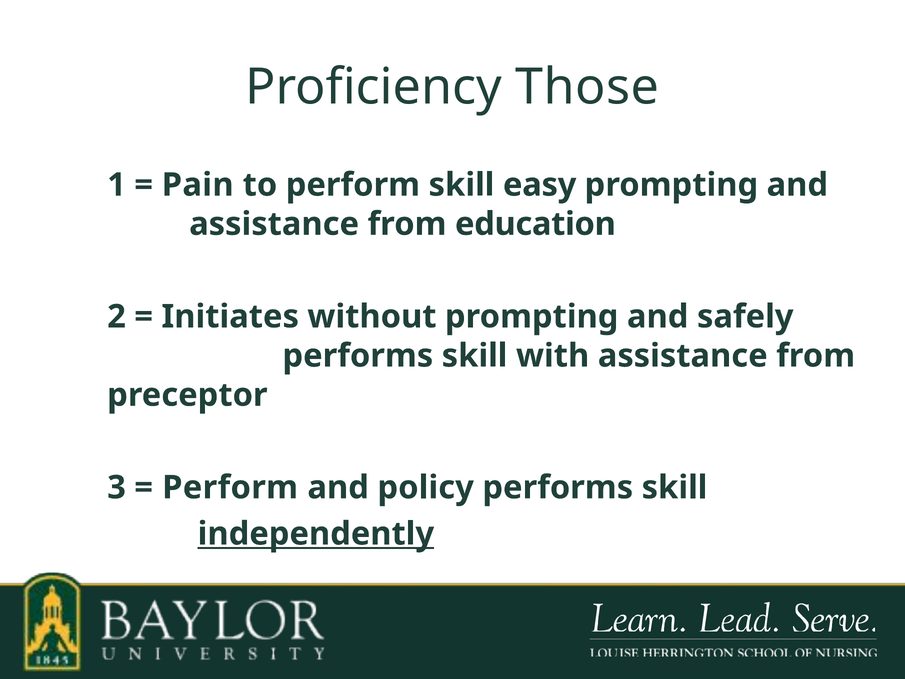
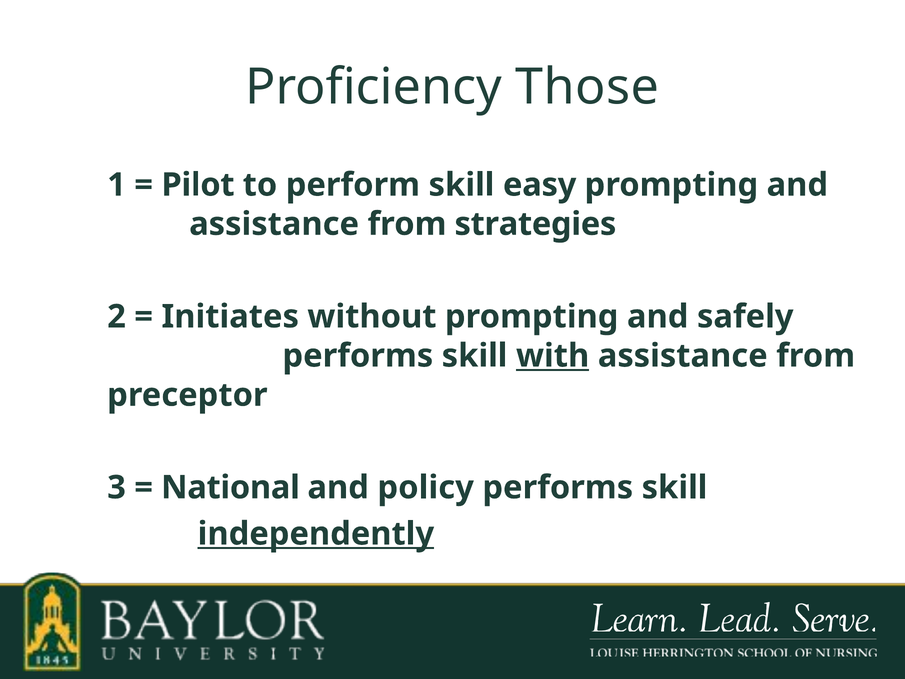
Pain: Pain -> Pilot (198, 185)
education: education -> strategies (535, 224)
with underline: none -> present (553, 356)
Perform: Perform -> National (230, 487)
